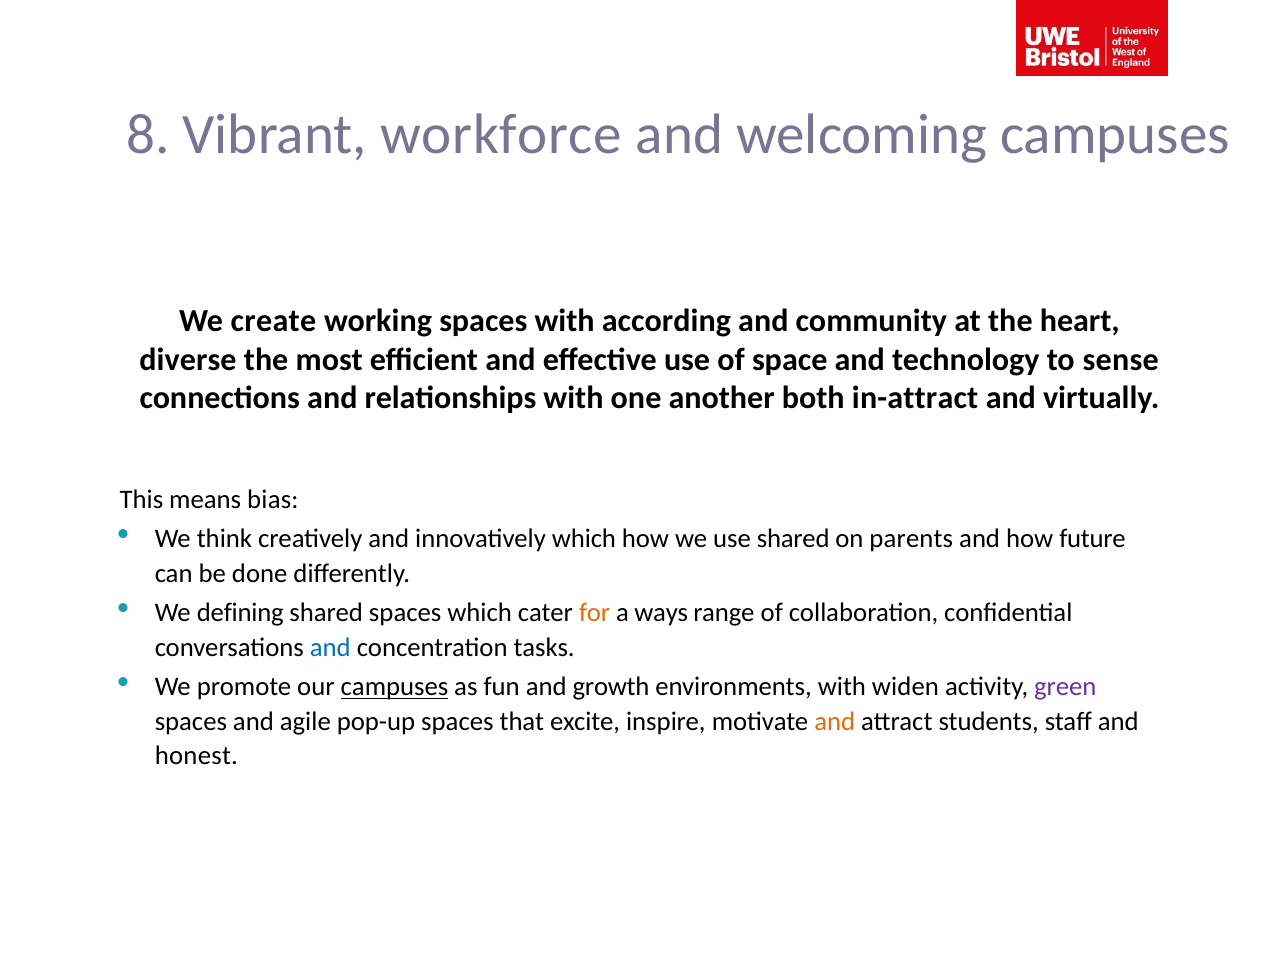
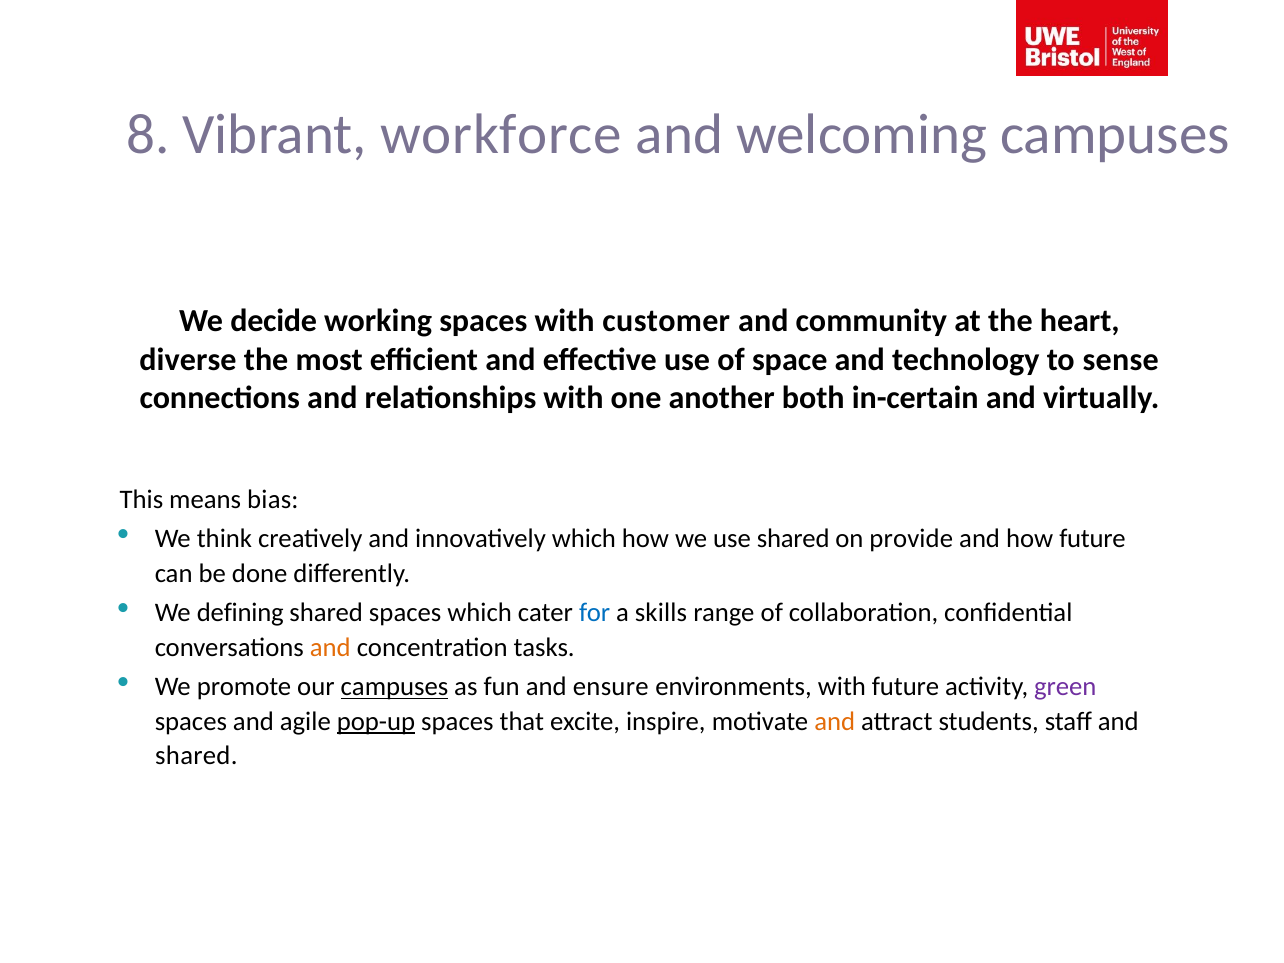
create: create -> decide (274, 321)
according: according -> customer (666, 321)
in-attract: in-attract -> in-certain (915, 398)
parents: parents -> provide (911, 539)
for colour: orange -> blue (595, 613)
ways: ways -> skills (661, 613)
and colour: blue -> orange (330, 647)
growth: growth -> ensure (611, 687)
with widen: widen -> future (906, 687)
pop-up underline: none -> present (376, 721)
honest: honest -> shared (196, 756)
